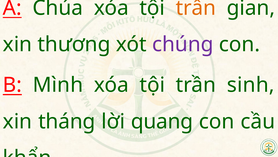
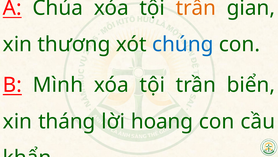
chúng colour: purple -> blue (183, 44)
sinh: sinh -> biển (251, 85)
quang: quang -> hoang (162, 121)
